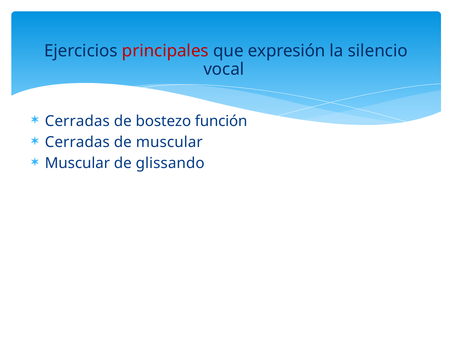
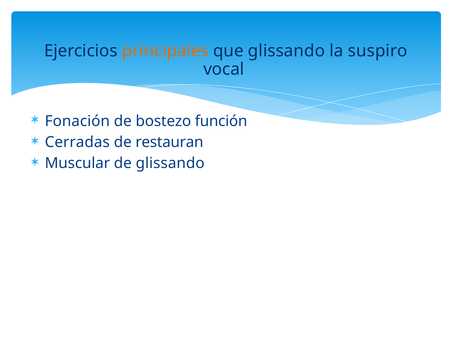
principales colour: red -> orange (165, 51)
que expresión: expresión -> glissando (286, 51)
silencio: silencio -> suspiro (378, 51)
Cerradas: Cerradas -> Fonación (77, 121)
de muscular: muscular -> restauran (169, 142)
